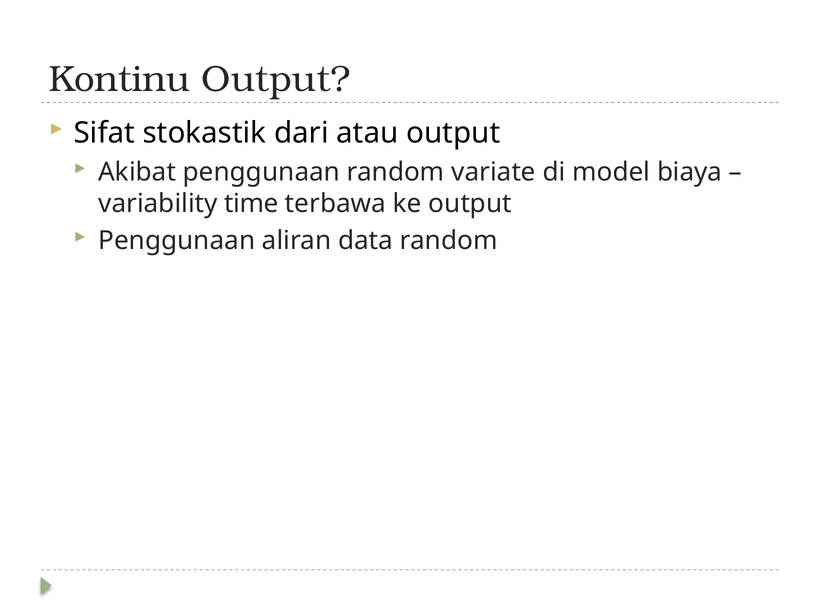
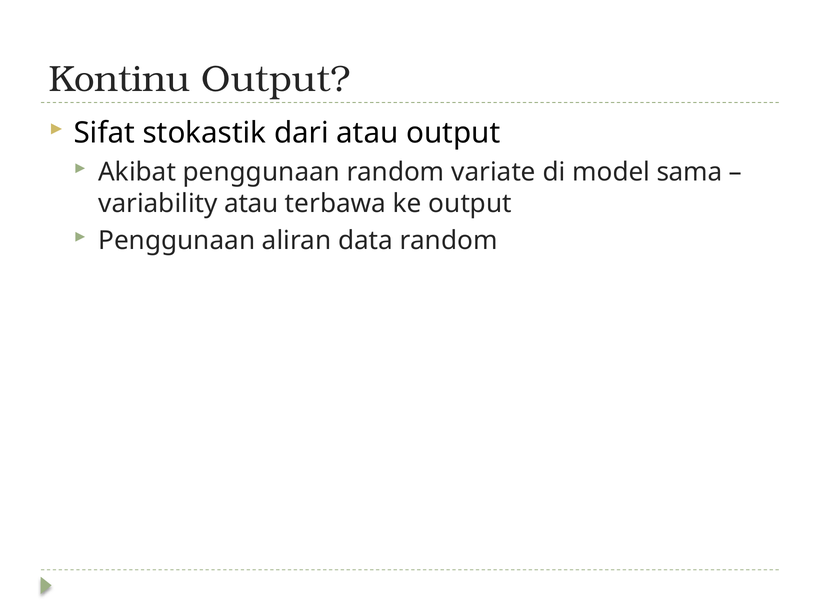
biaya: biaya -> sama (690, 172)
variability time: time -> atau (251, 204)
